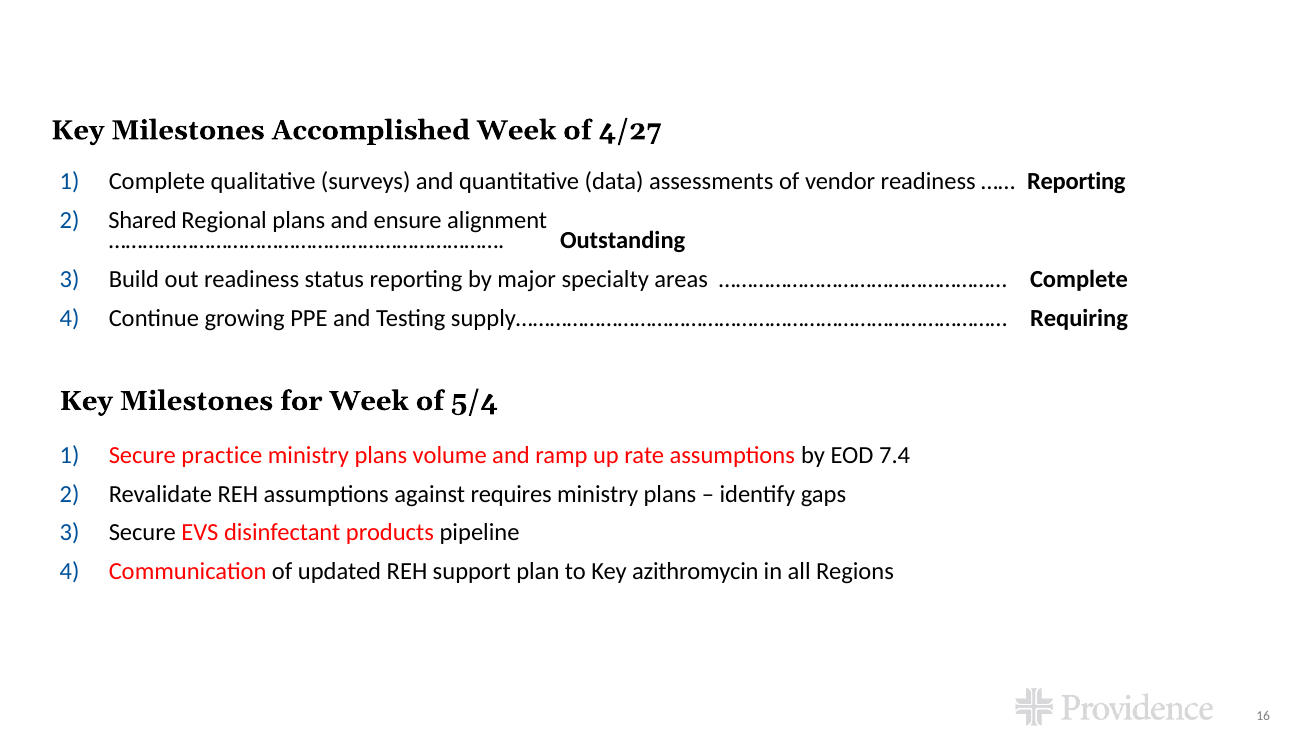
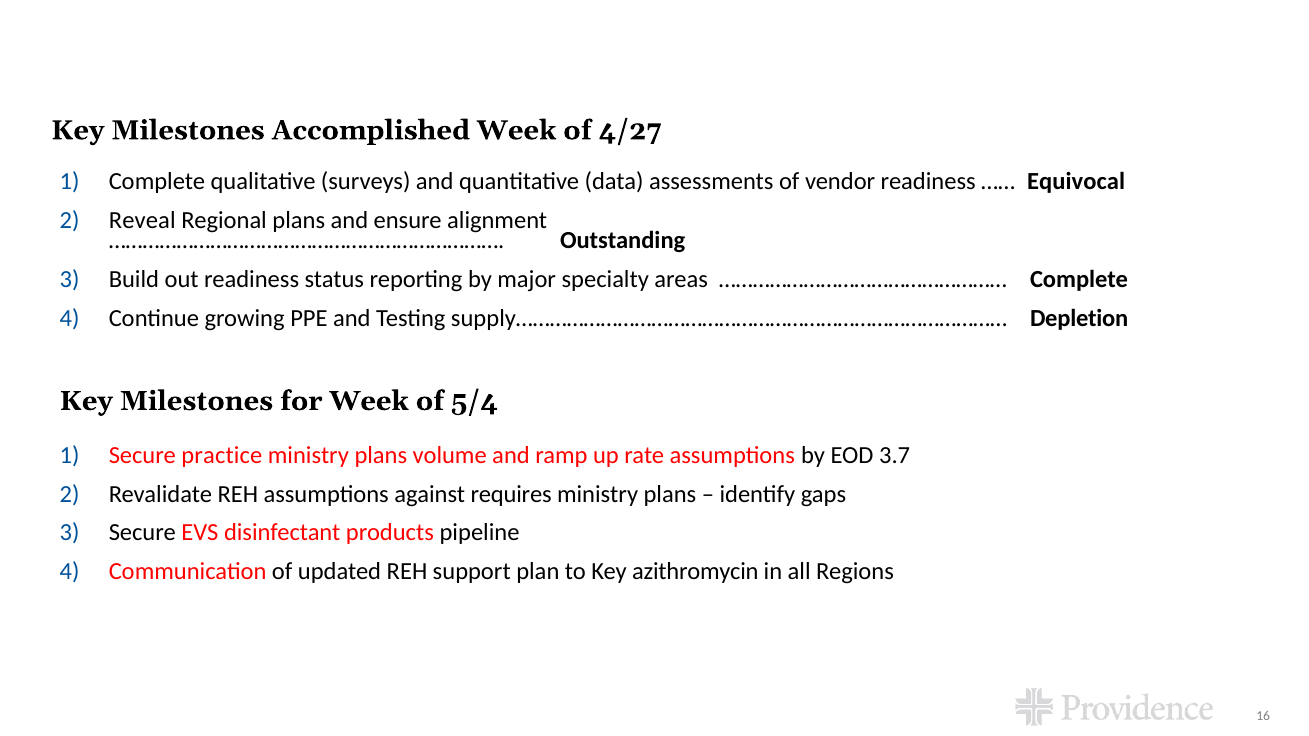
Reporting: Reporting -> Equivocal (1076, 181)
Shared: Shared -> Reveal (142, 220)
Requiring: Requiring -> Depletion (1079, 318)
7.4: 7.4 -> 3.7 (895, 455)
